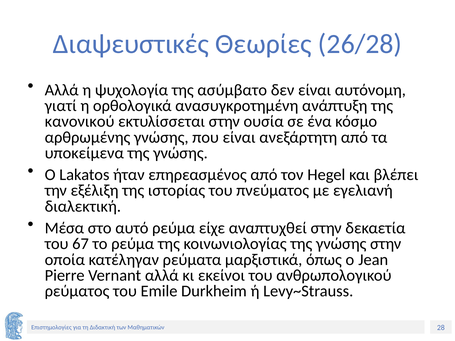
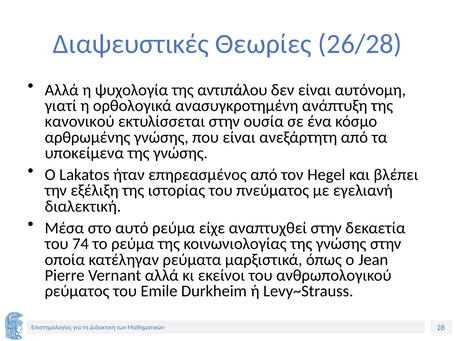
ασύμβατο: ασύμβατο -> αντιπάλου (232, 90)
67: 67 -> 74 (81, 244)
